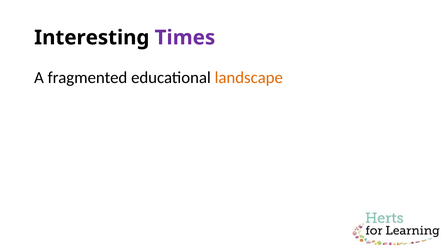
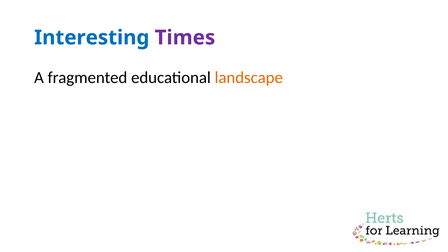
Interesting colour: black -> blue (92, 38)
